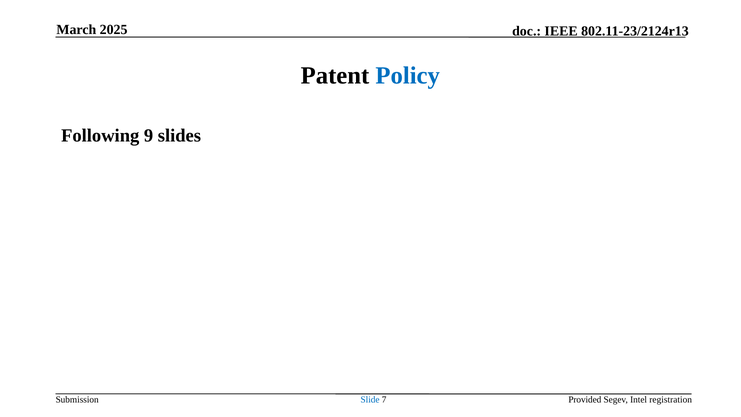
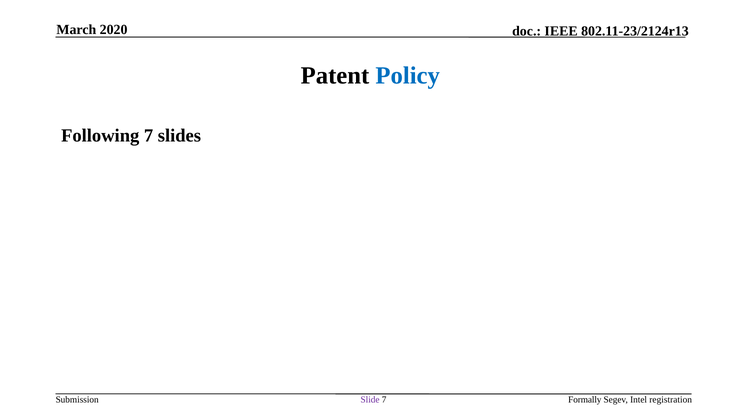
2025: 2025 -> 2020 (114, 29)
Following 9: 9 -> 7 (149, 136)
Slide colour: blue -> purple (370, 400)
Provided: Provided -> Formally (585, 400)
